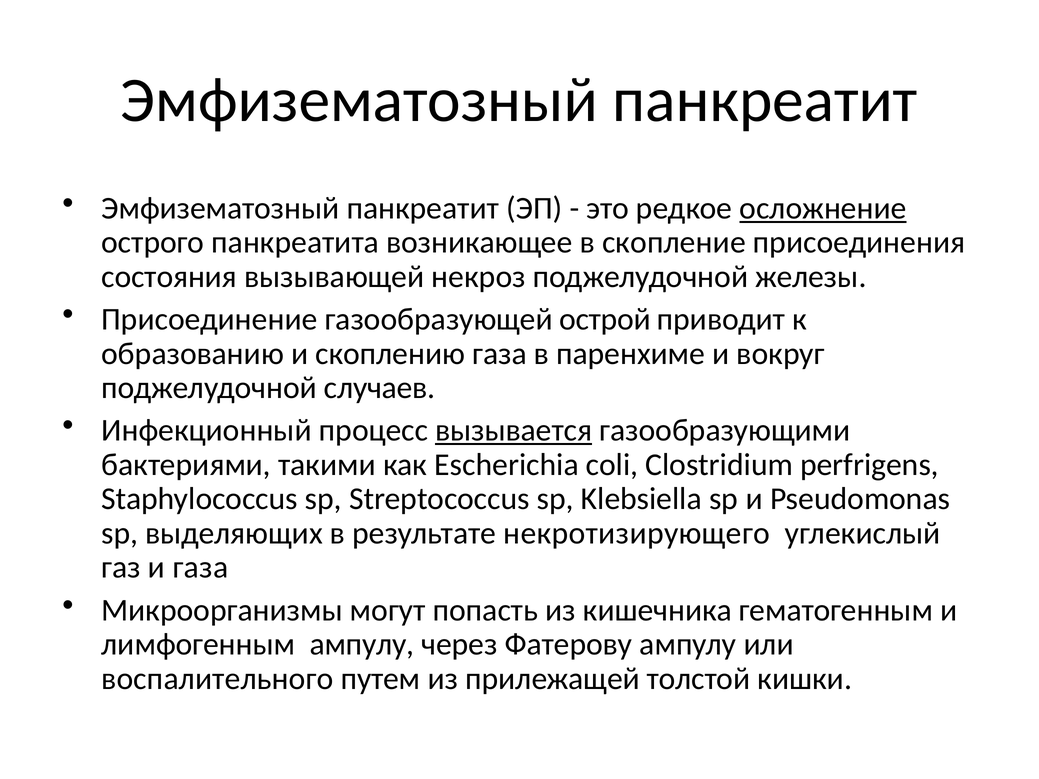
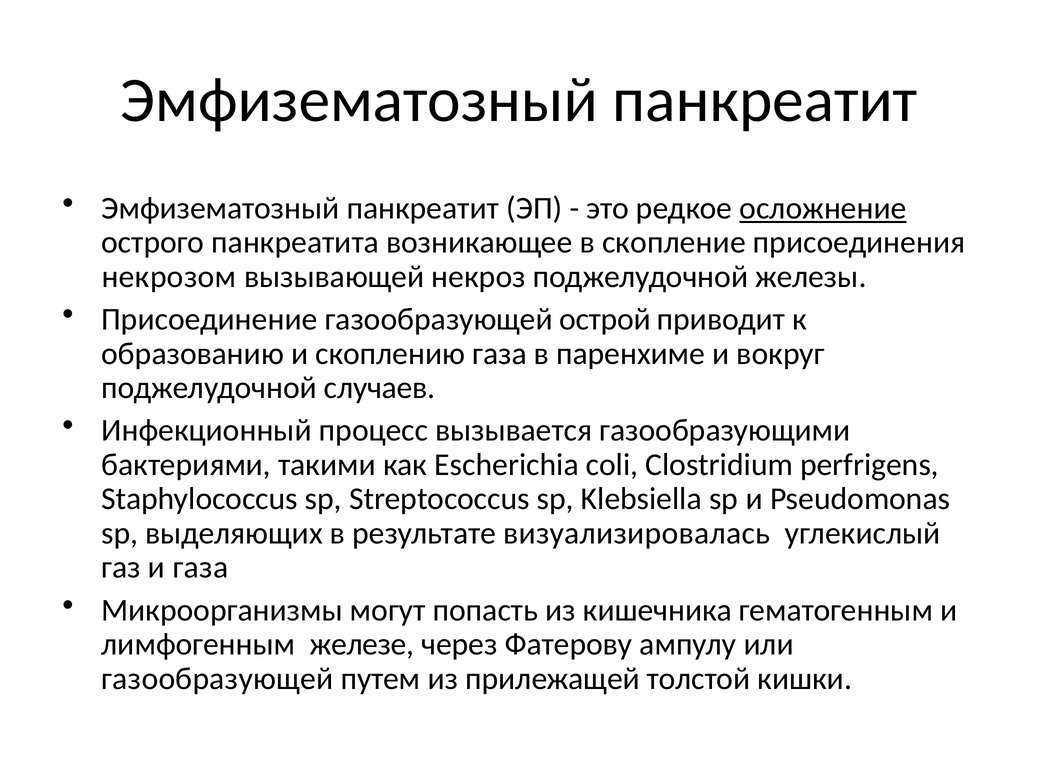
состояния: состояния -> некрозом (169, 277)
вызывается underline: present -> none (514, 431)
некротизирующего: некротизирующего -> визуализировалась (637, 533)
лимфогенным ампулу: ампулу -> железе (362, 645)
воспалительного: воспалительного -> газообразующей (217, 679)
